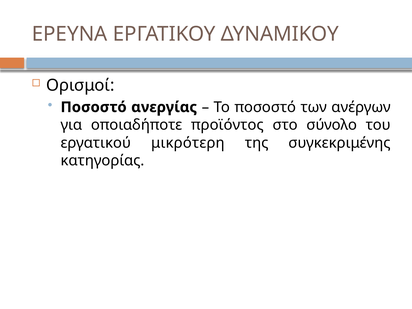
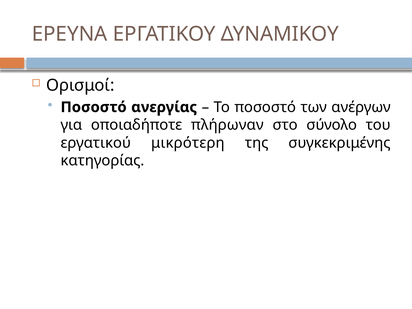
προϊόντος: προϊόντος -> πλήρωναν (227, 125)
